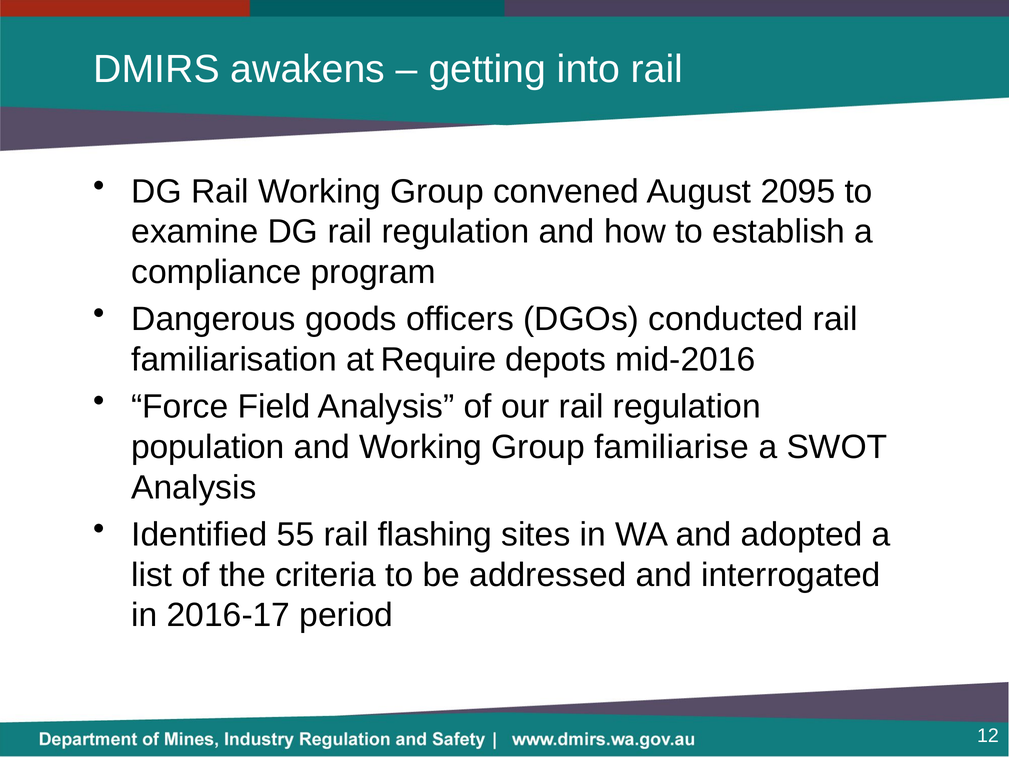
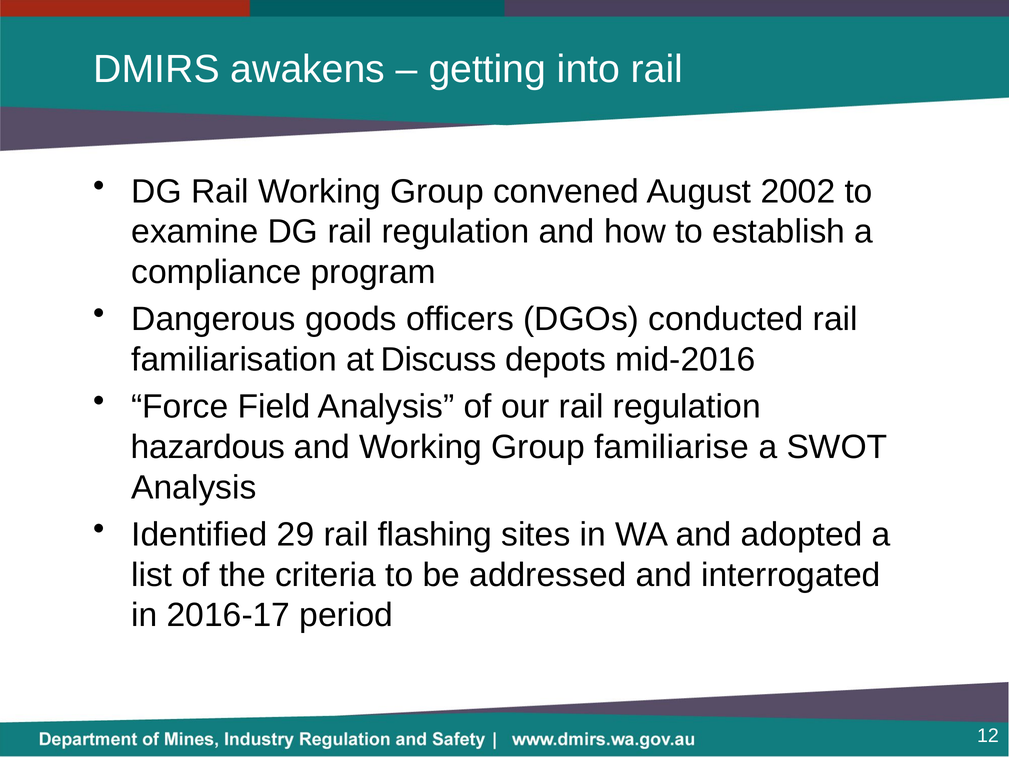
2095: 2095 -> 2002 (798, 191)
Require: Require -> Discuss (439, 360)
population: population -> hazardous (208, 447)
55: 55 -> 29 (296, 534)
